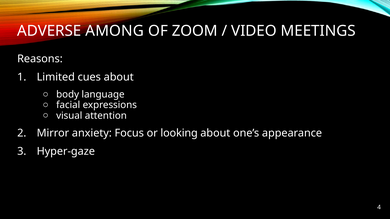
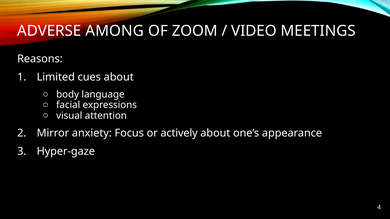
looking: looking -> actively (179, 133)
